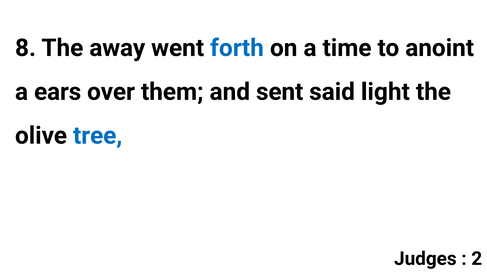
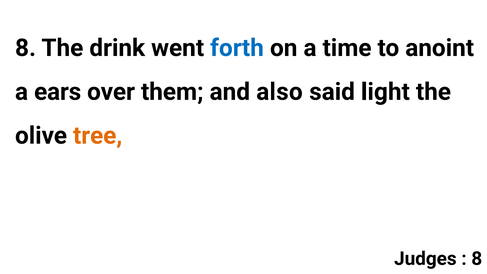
away: away -> drink (117, 48)
sent: sent -> also (279, 92)
tree colour: blue -> orange (98, 136)
2: 2 -> 8 (477, 259)
